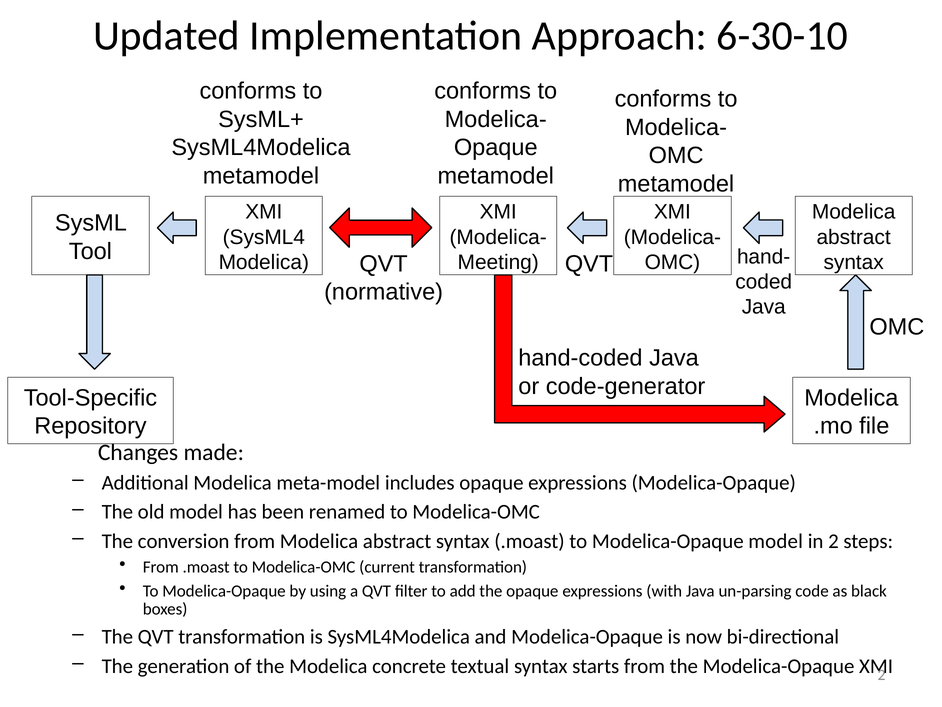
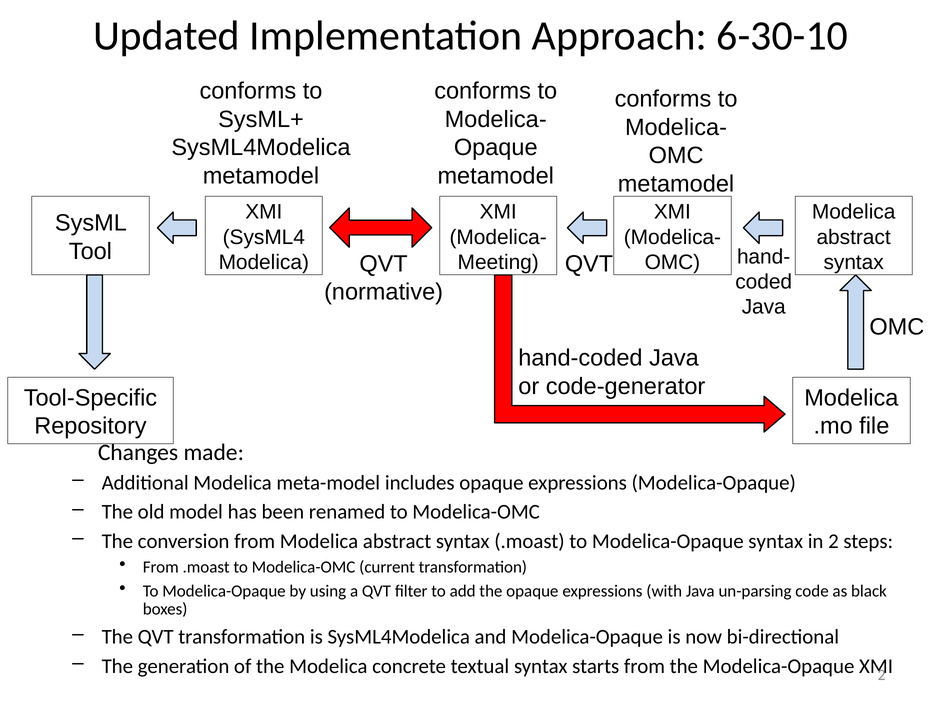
Modelica-Opaque model: model -> syntax (776, 541)
